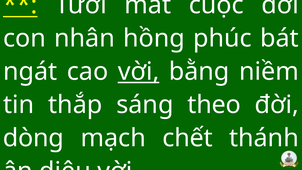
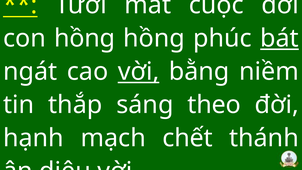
con nhân: nhân -> hồng (85, 38)
bát underline: none -> present (279, 38)
dòng: dòng -> hạnh (33, 138)
